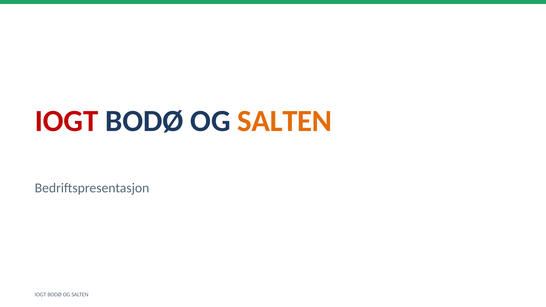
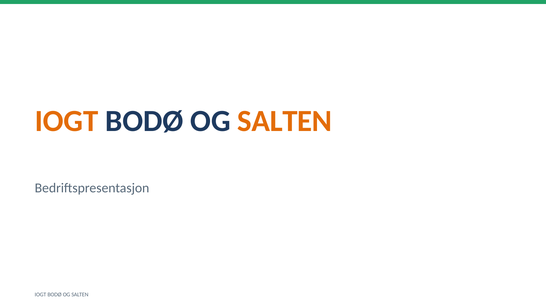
IOGT colour: red -> orange (67, 121)
